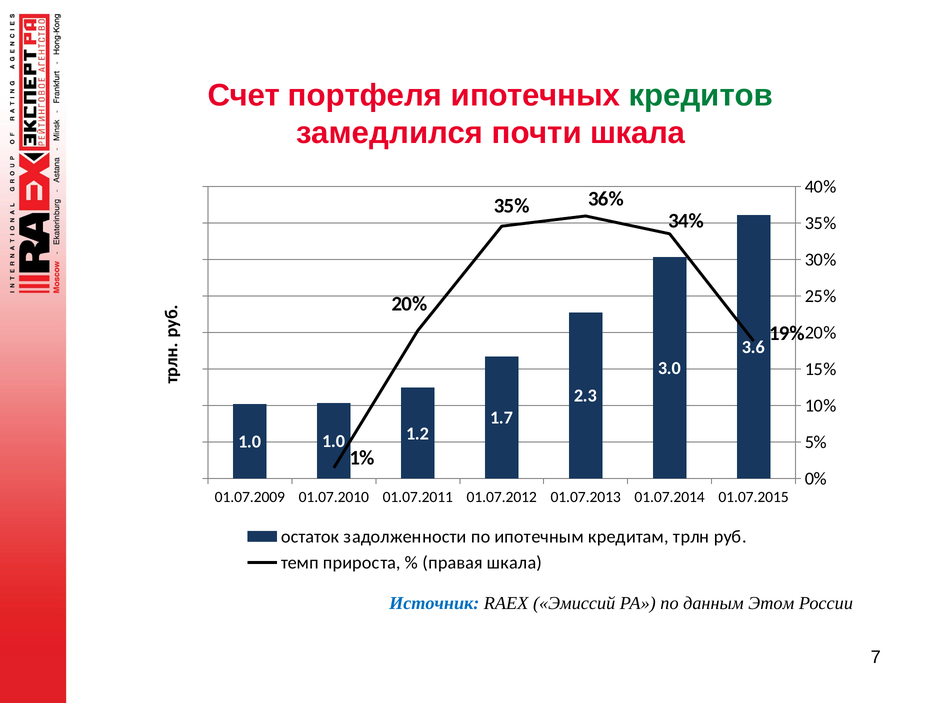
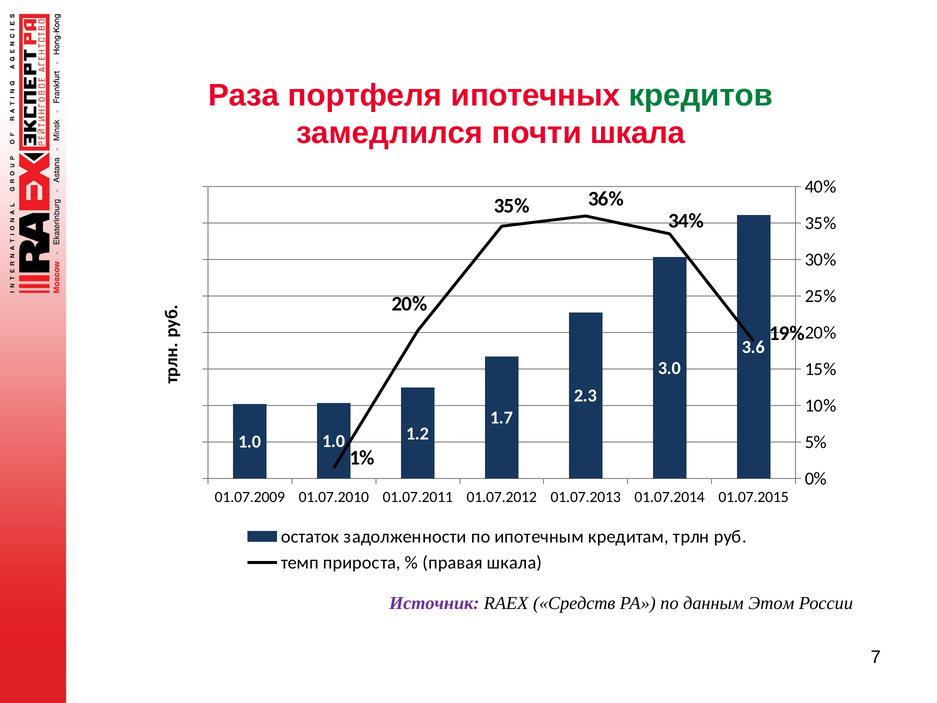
Счет: Счет -> Раза (244, 95)
Источник colour: blue -> purple (434, 603)
Эмиссий: Эмиссий -> Средств (574, 603)
